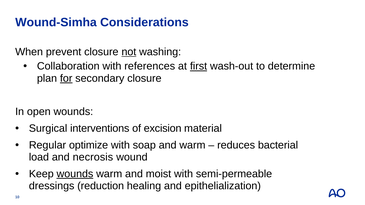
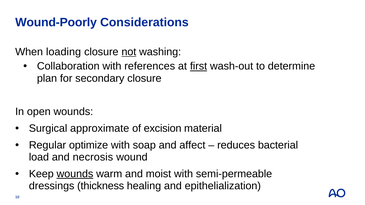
Wound-Simha: Wound-Simha -> Wound-Poorly (56, 22)
prevent: prevent -> loading (64, 52)
for underline: present -> none (66, 78)
interventions: interventions -> approximate (100, 129)
and warm: warm -> affect (192, 145)
reduction: reduction -> thickness (101, 186)
